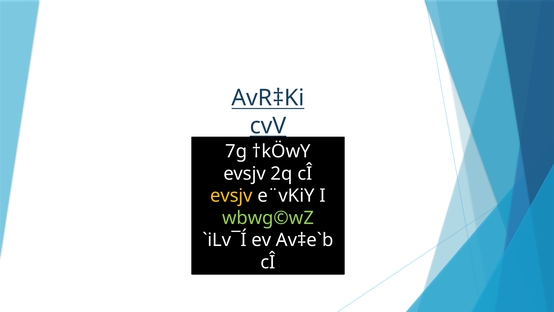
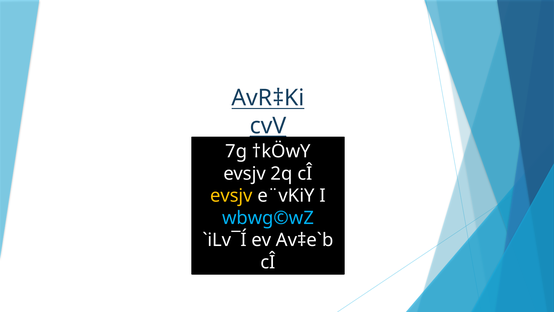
wbwg©wZ colour: light green -> light blue (268, 218)
